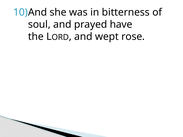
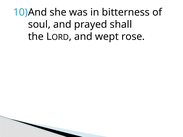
have: have -> shall (121, 24)
